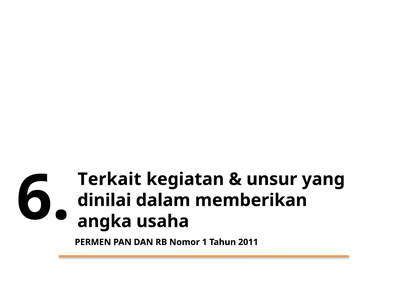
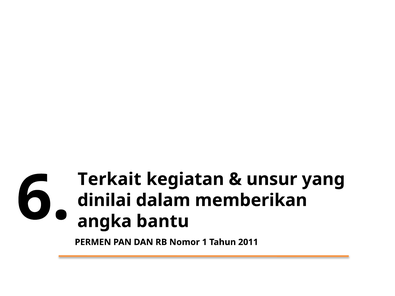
usaha: usaha -> bantu (163, 222)
